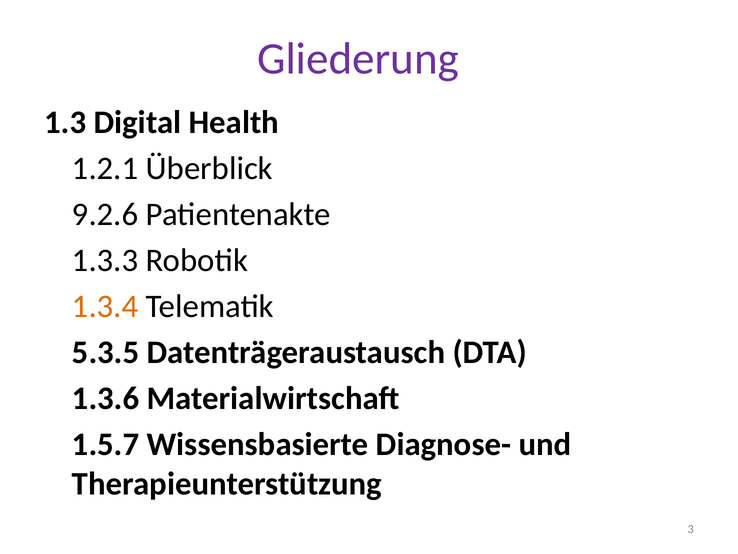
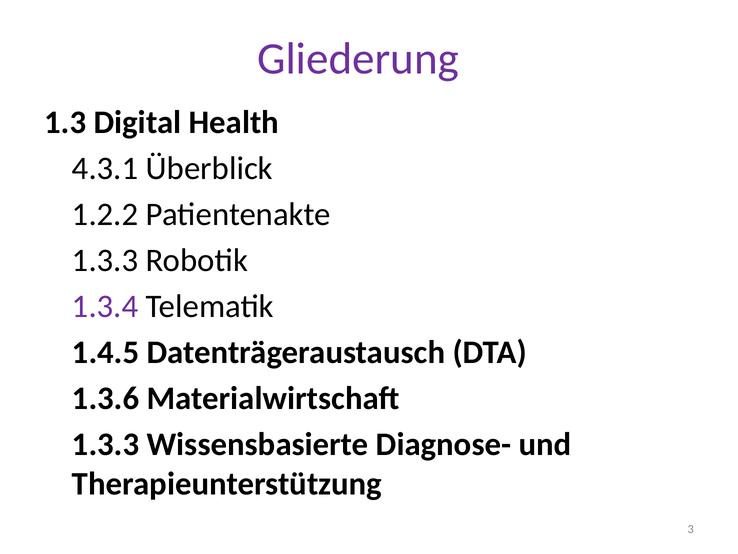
1.2.1: 1.2.1 -> 4.3.1 (105, 168)
9.2.6: 9.2.6 -> 1.2.2 (105, 214)
1.3.4 colour: orange -> purple (105, 306)
5.3.5: 5.3.5 -> 1.4.5 (106, 352)
1.5.7: 1.5.7 -> 1.3.3 (106, 444)
